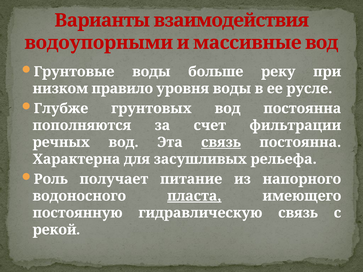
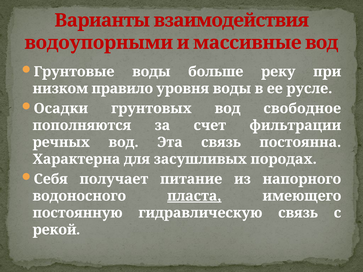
Глубже: Глубже -> Осадки (61, 109)
вод постоянна: постоянна -> свободное (302, 109)
связь underline: present -> none (221, 142)
рельефа: рельефа -> породах (284, 159)
Роль: Роль -> Себя (51, 179)
